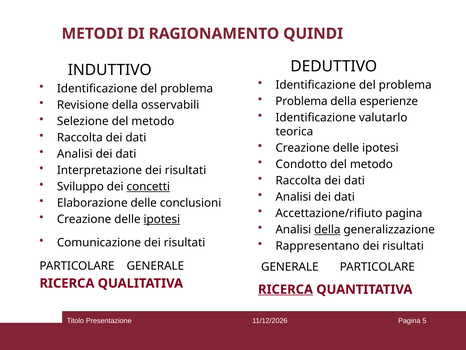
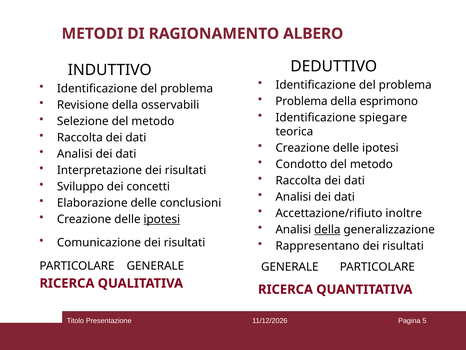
QUINDI: QUINDI -> ALBERO (313, 34)
esperienze: esperienze -> esprimono (389, 101)
valutarlo: valutarlo -> spiegare (383, 117)
concetti underline: present -> none (148, 186)
Accettazione/rifiuto pagina: pagina -> inoltre (404, 213)
RICERCA underline: present -> none (286, 289)
